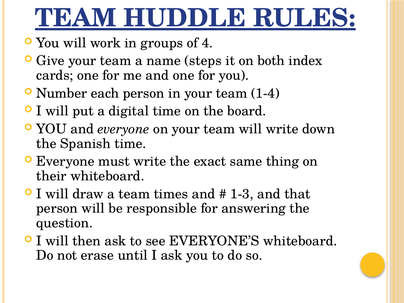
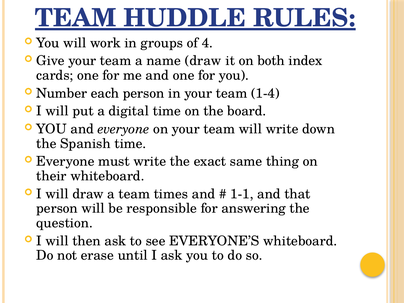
name steps: steps -> draw (203, 61)
1-3: 1-3 -> 1-1 (242, 194)
